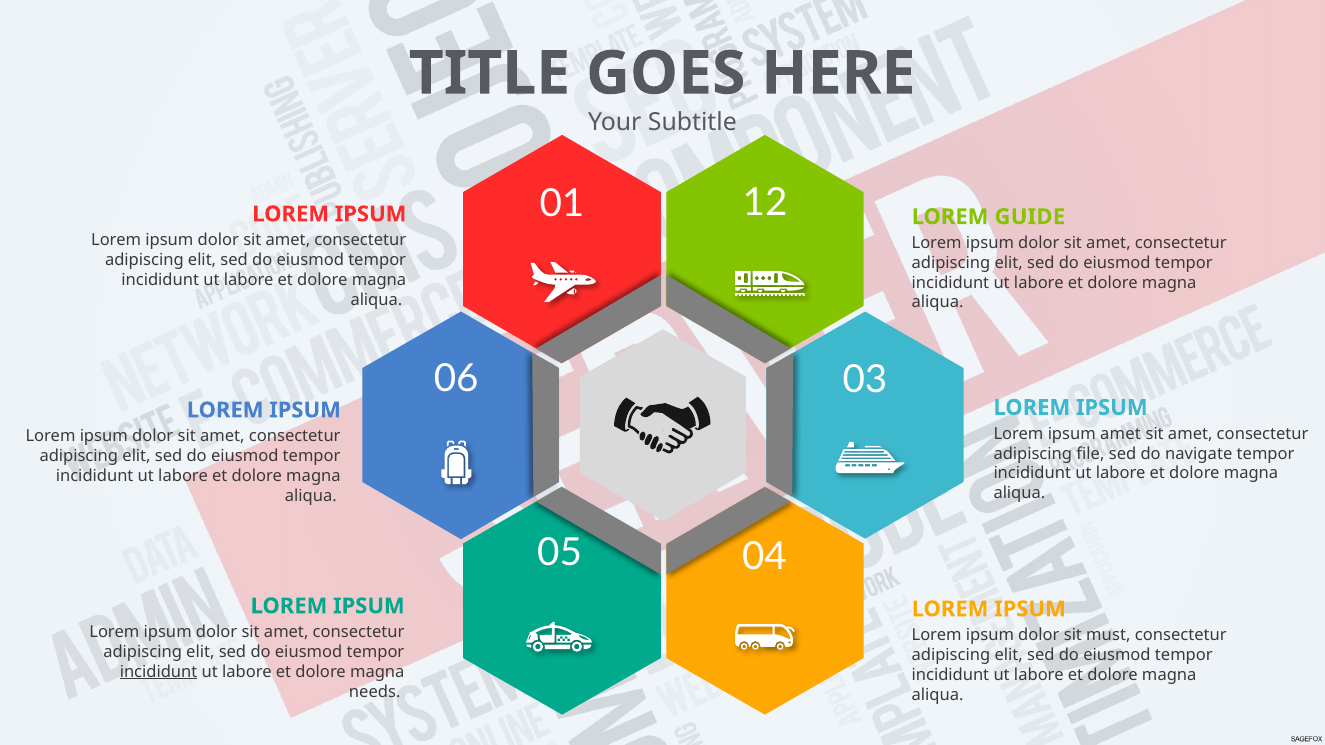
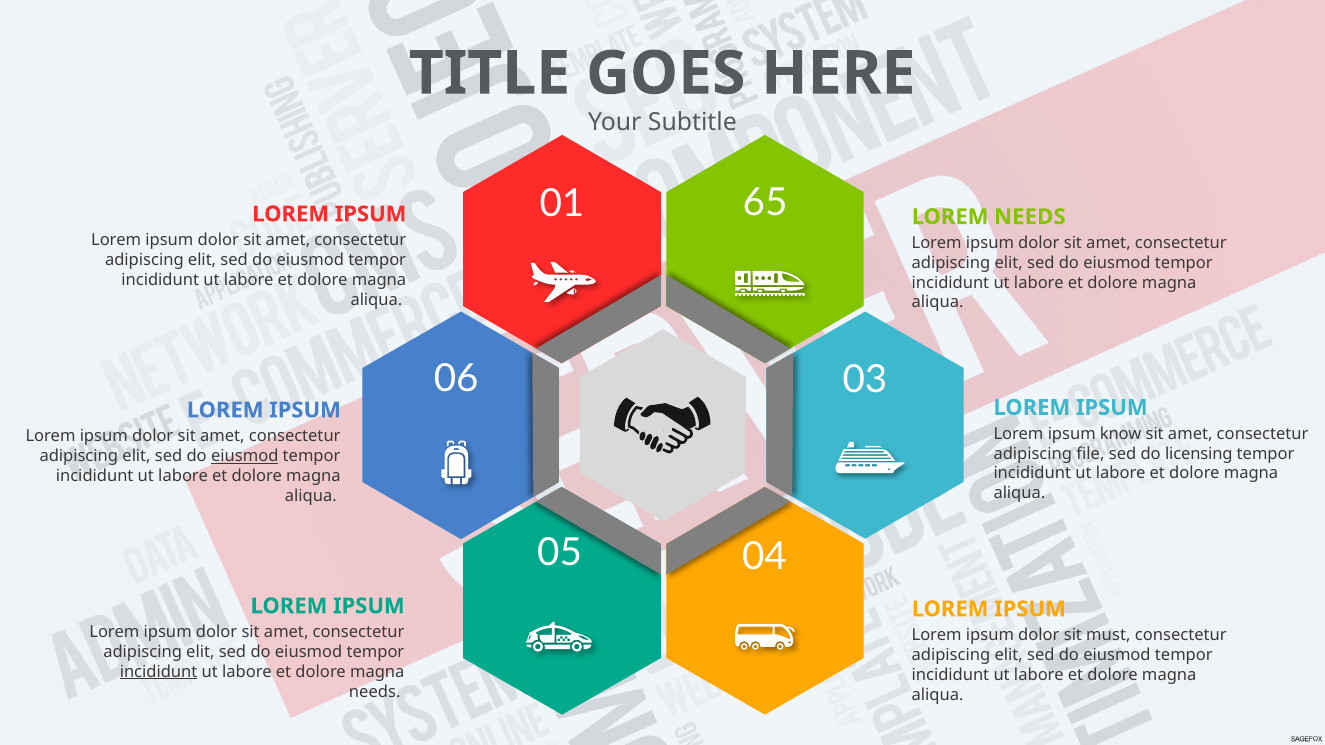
12: 12 -> 65 (765, 203)
LOREM GUIDE: GUIDE -> NEEDS (1030, 217)
ipsum amet: amet -> know (1121, 434)
navigate: navigate -> licensing (1199, 454)
eiusmod underline: none -> present (245, 456)
